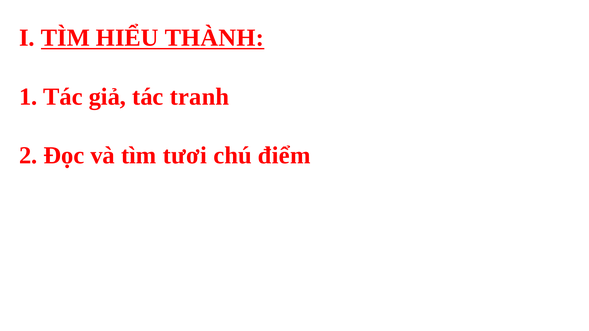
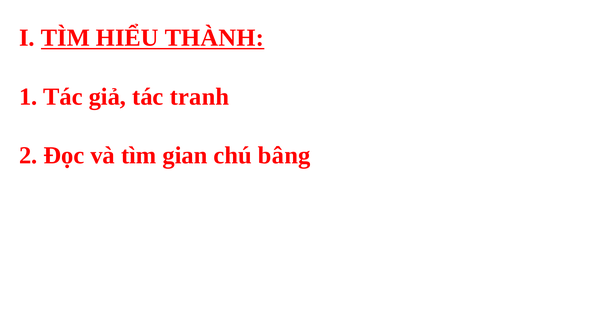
tươi: tươi -> gian (185, 156)
điểm: điểm -> bâng (284, 156)
